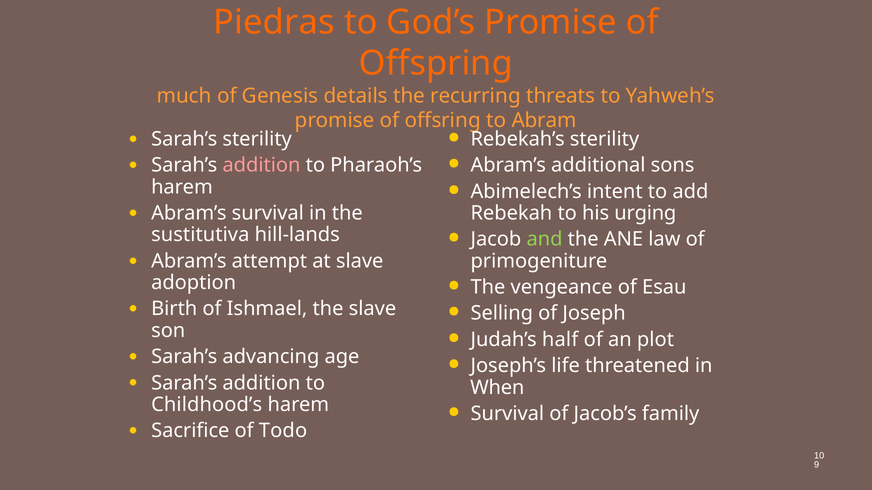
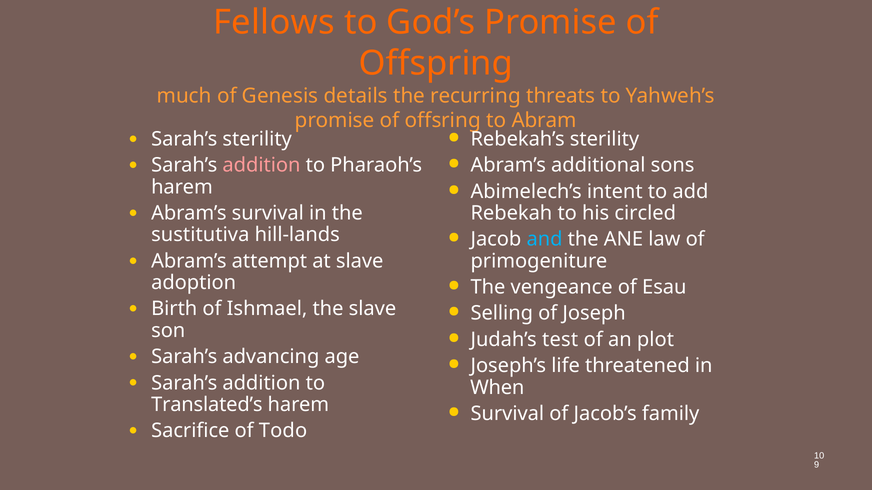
Piedras: Piedras -> Fellows (274, 22)
urging: urging -> circled (645, 213)
and colour: light green -> light blue (545, 240)
half: half -> test (560, 340)
Childhood’s: Childhood’s -> Translated’s (207, 405)
